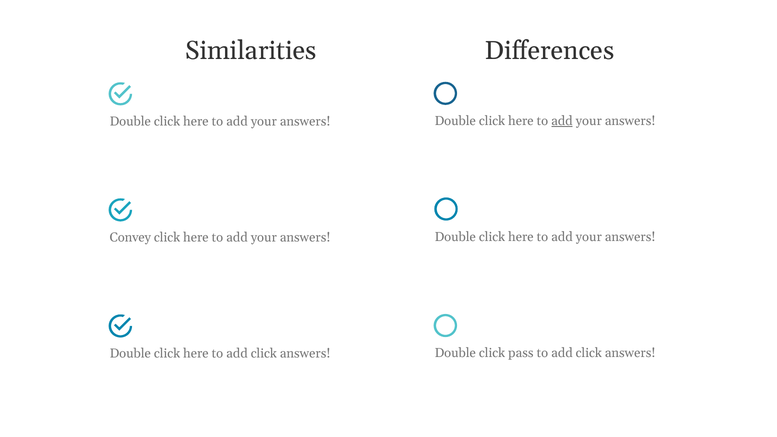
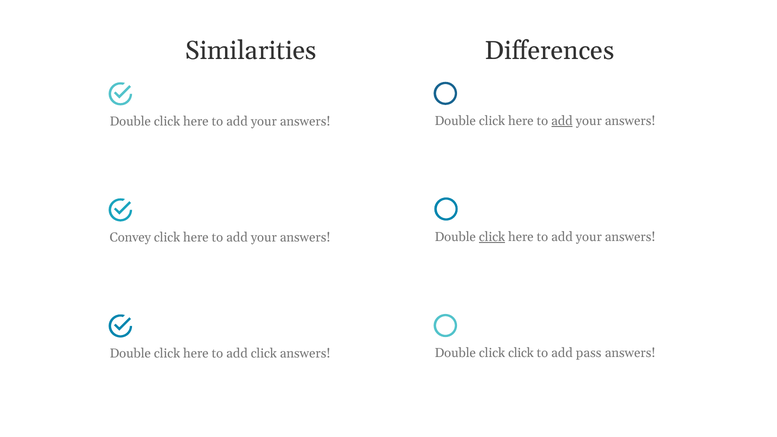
click underline: none -> present (492, 237)
click pass: pass -> click (521, 353)
click: click -> pass (589, 353)
